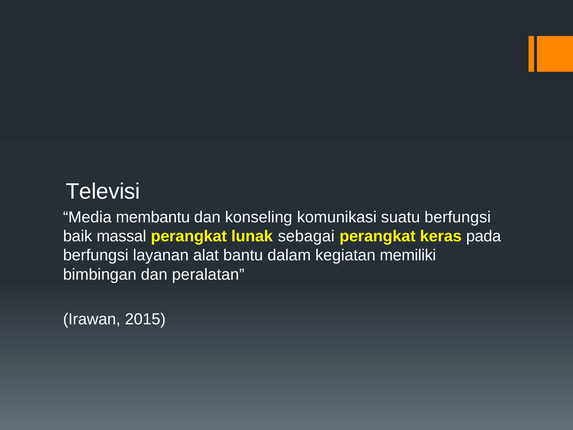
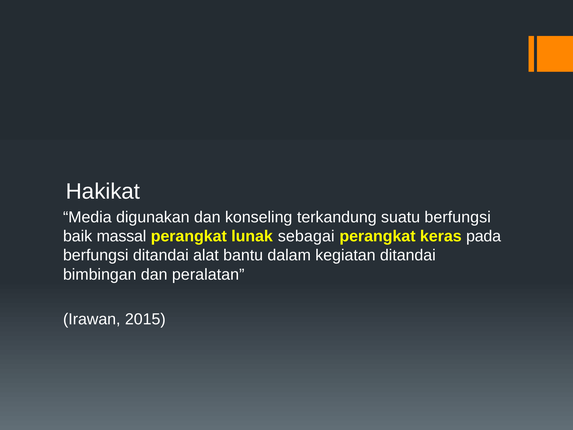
Televisi: Televisi -> Hakikat (103, 191)
membantu: membantu -> digunakan (153, 217)
komunikasi: komunikasi -> terkandung (337, 217)
berfungsi layanan: layanan -> ditandai (161, 255)
kegiatan memiliki: memiliki -> ditandai (408, 255)
